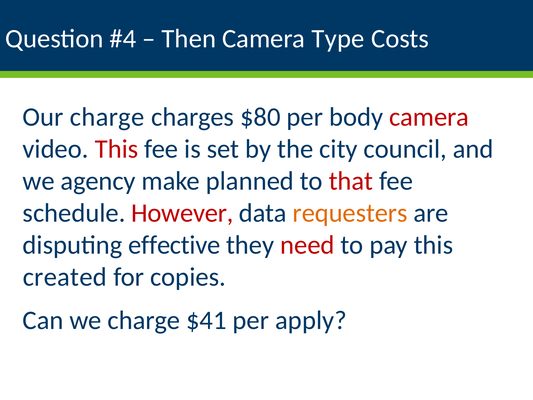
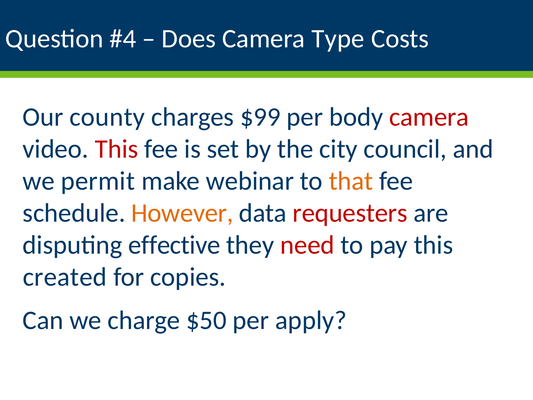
Then: Then -> Does (189, 39)
Our charge: charge -> county (107, 117)
$80: $80 -> $99 (260, 117)
agency: agency -> permit (98, 181)
planned: planned -> webinar (250, 181)
that colour: red -> orange (351, 181)
However colour: red -> orange (182, 213)
requesters colour: orange -> red (350, 213)
$41: $41 -> $50 (206, 320)
